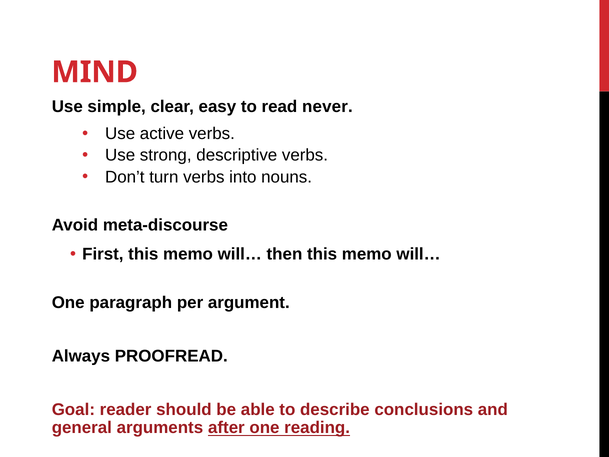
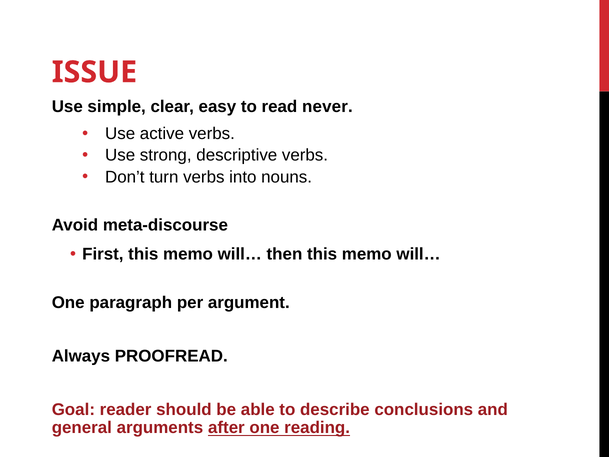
MIND: MIND -> ISSUE (94, 72)
